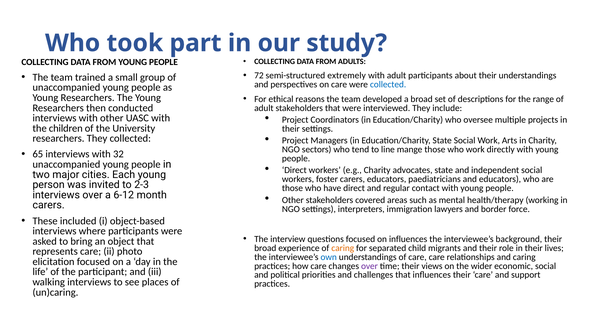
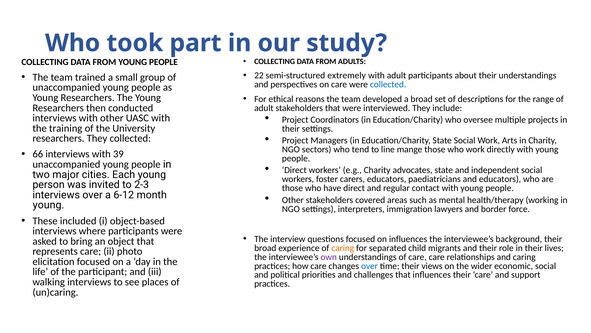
72: 72 -> 22 (259, 75)
children: children -> training (66, 128)
65: 65 -> 66 (38, 154)
32: 32 -> 39 (118, 154)
carers: carers -> young (49, 205)
own colour: blue -> purple (329, 257)
over colour: purple -> blue (369, 266)
